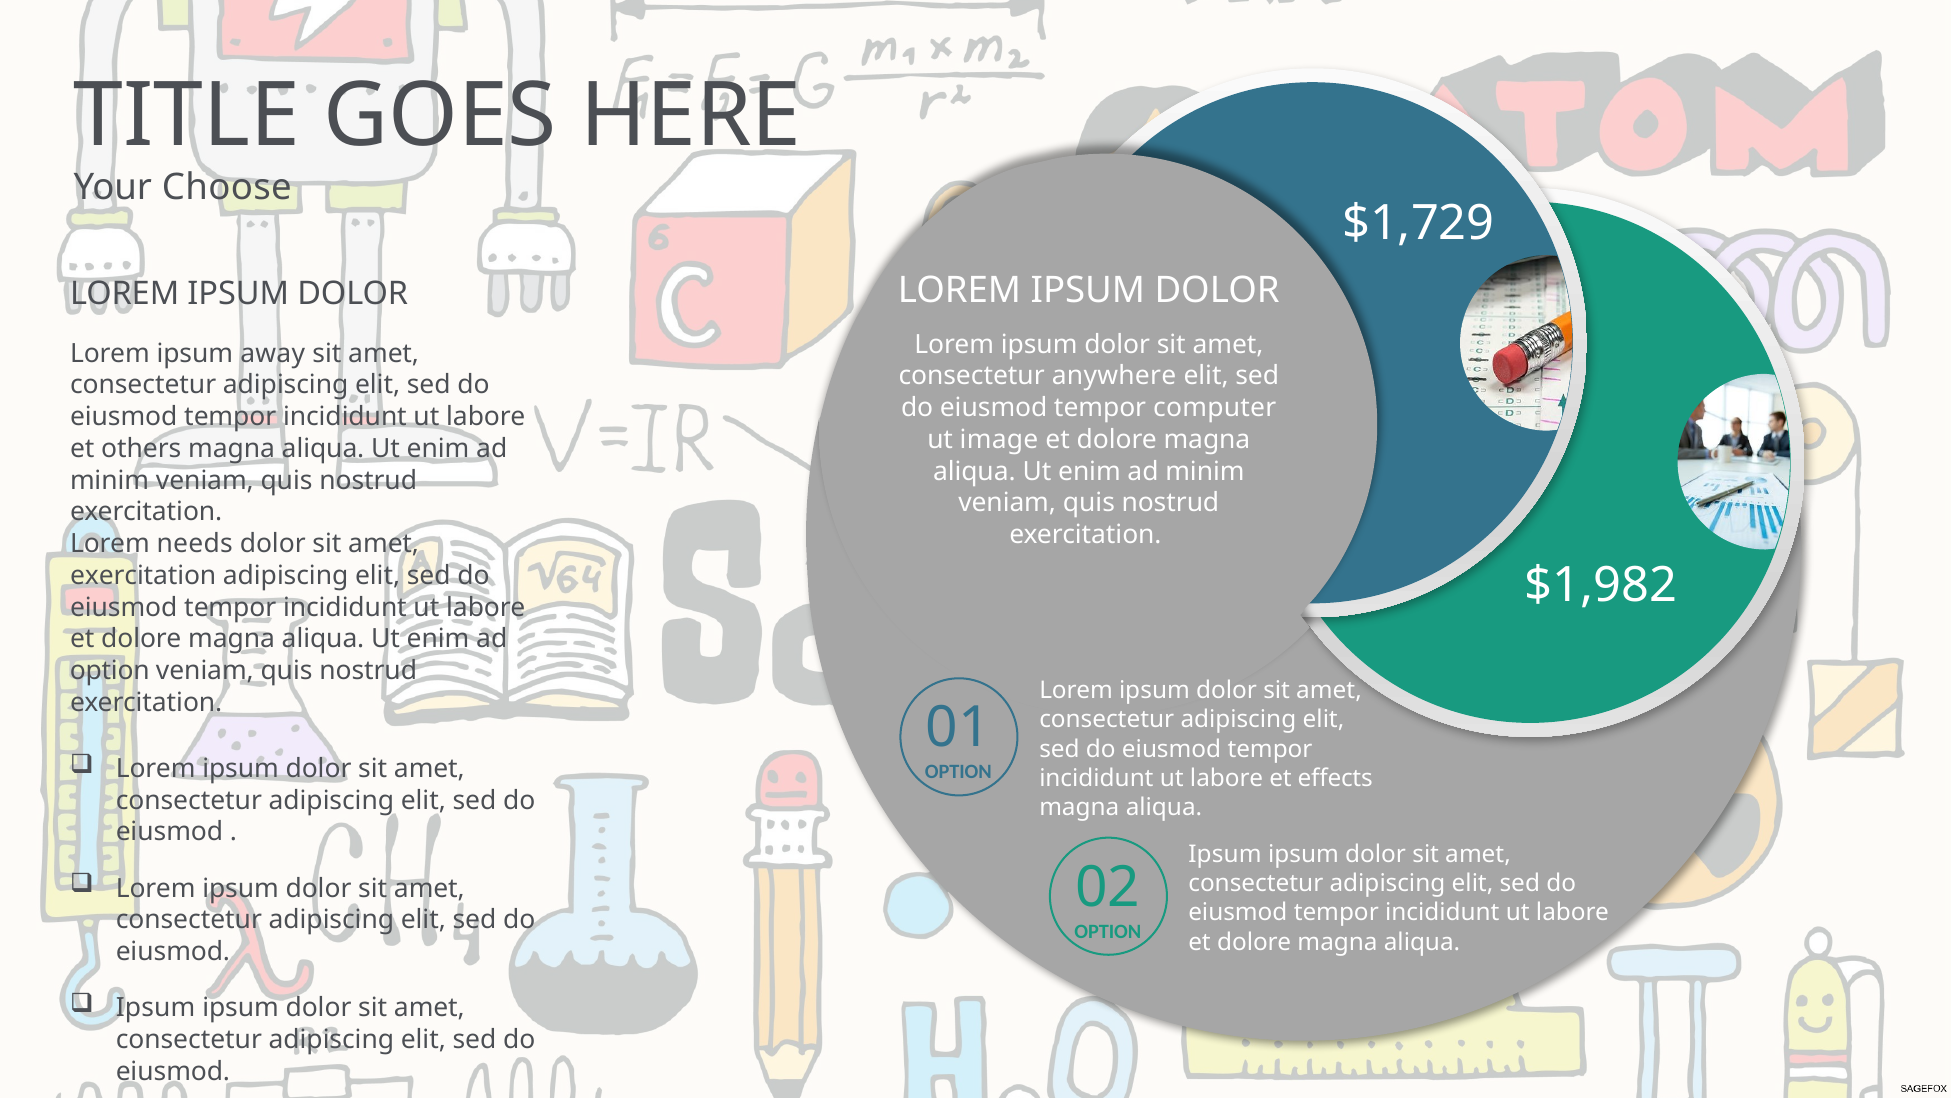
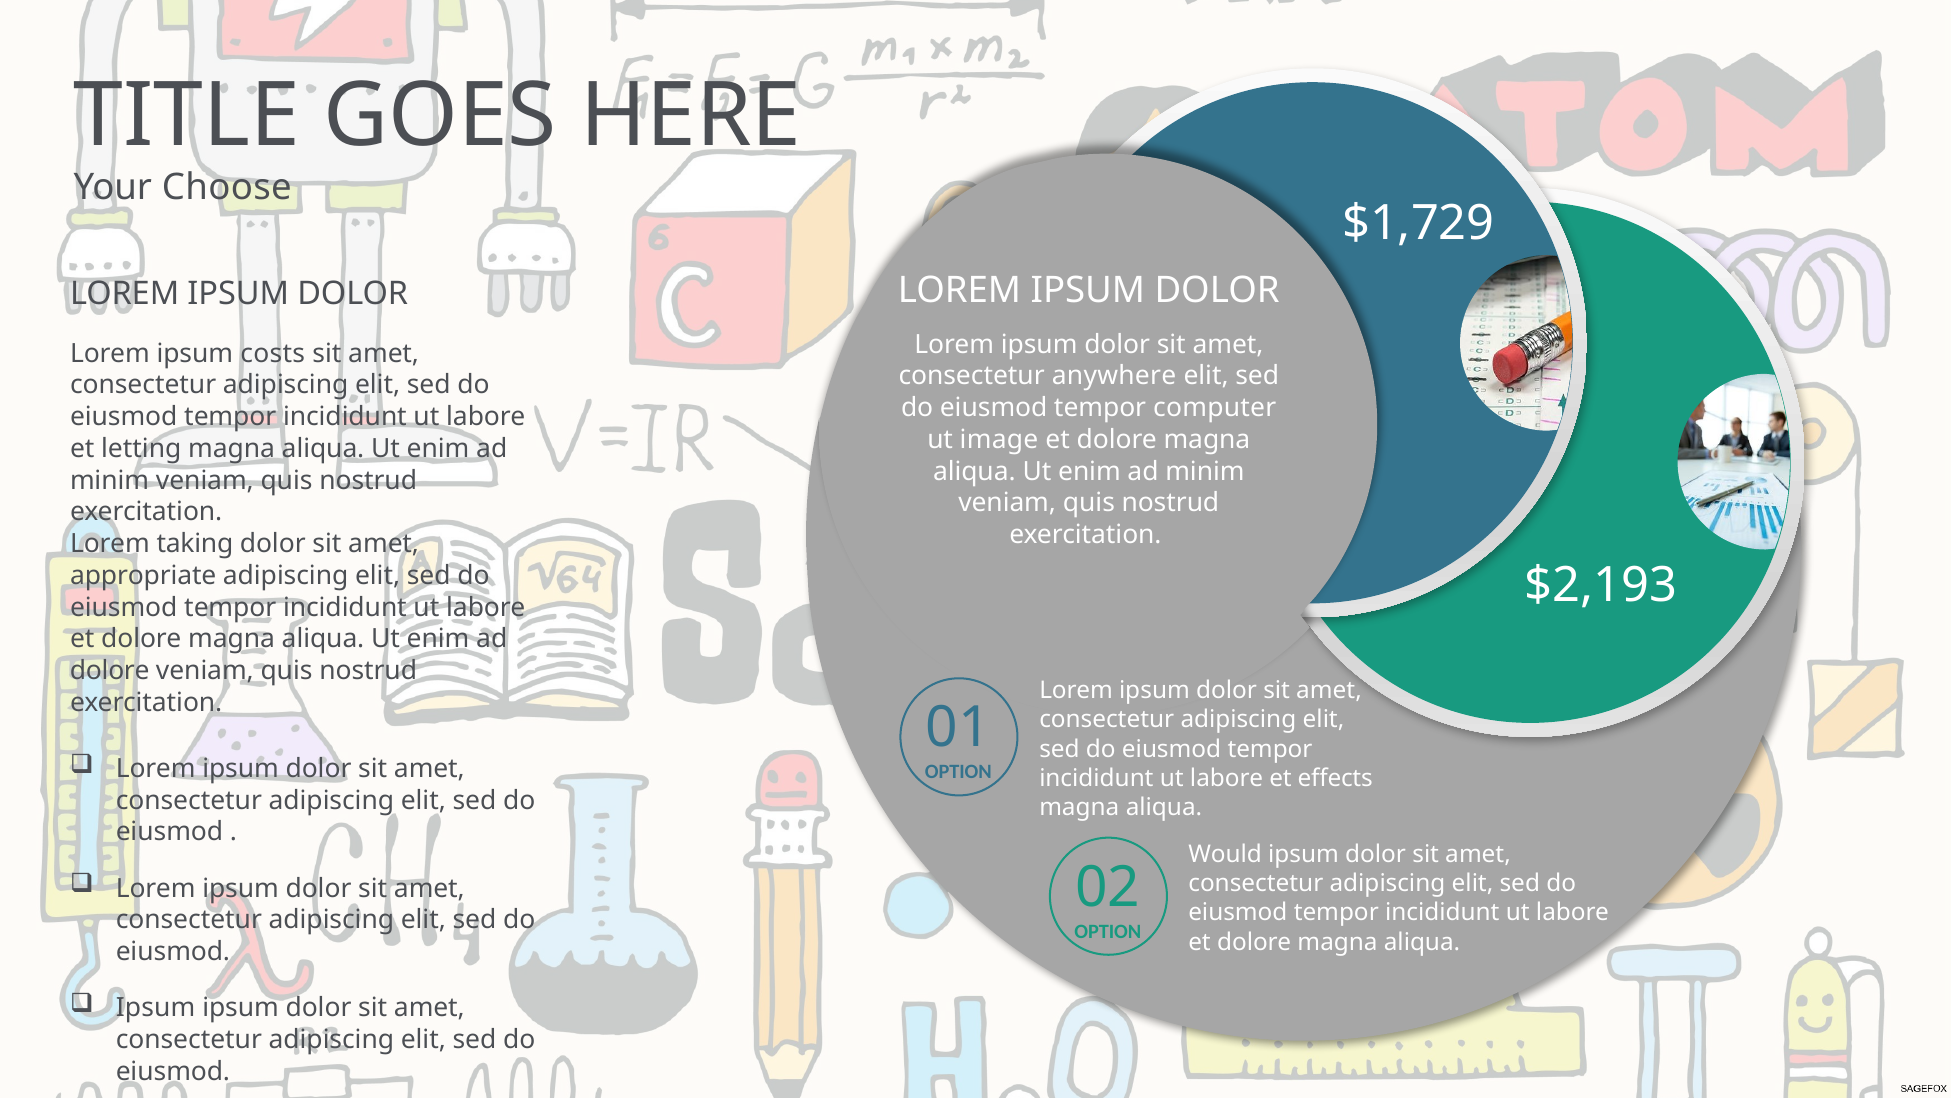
away: away -> costs (273, 353)
others: others -> letting (141, 448)
needs: needs -> taking (195, 544)
exercitation: exercitation -> appropriate (143, 575)
$1,982: $1,982 -> $2,193 (1601, 586)
option: option -> dolore (110, 671)
Ipsum: Ipsum -> Would (1225, 854)
